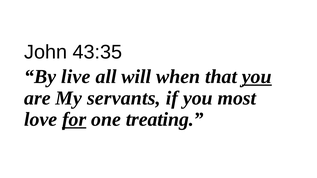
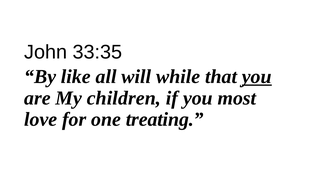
43:35: 43:35 -> 33:35 (97, 52)
live: live -> like (76, 77)
when: when -> while (178, 77)
servants: servants -> children (124, 98)
for underline: present -> none (74, 120)
